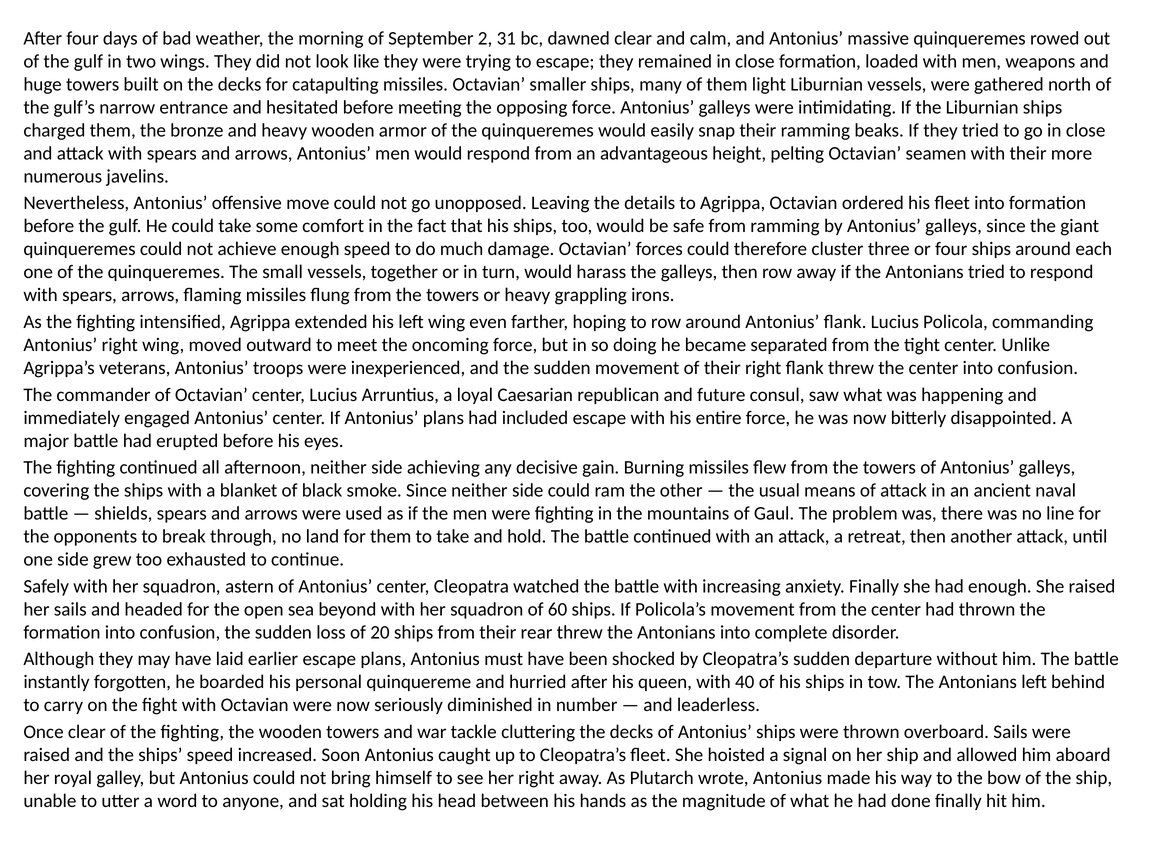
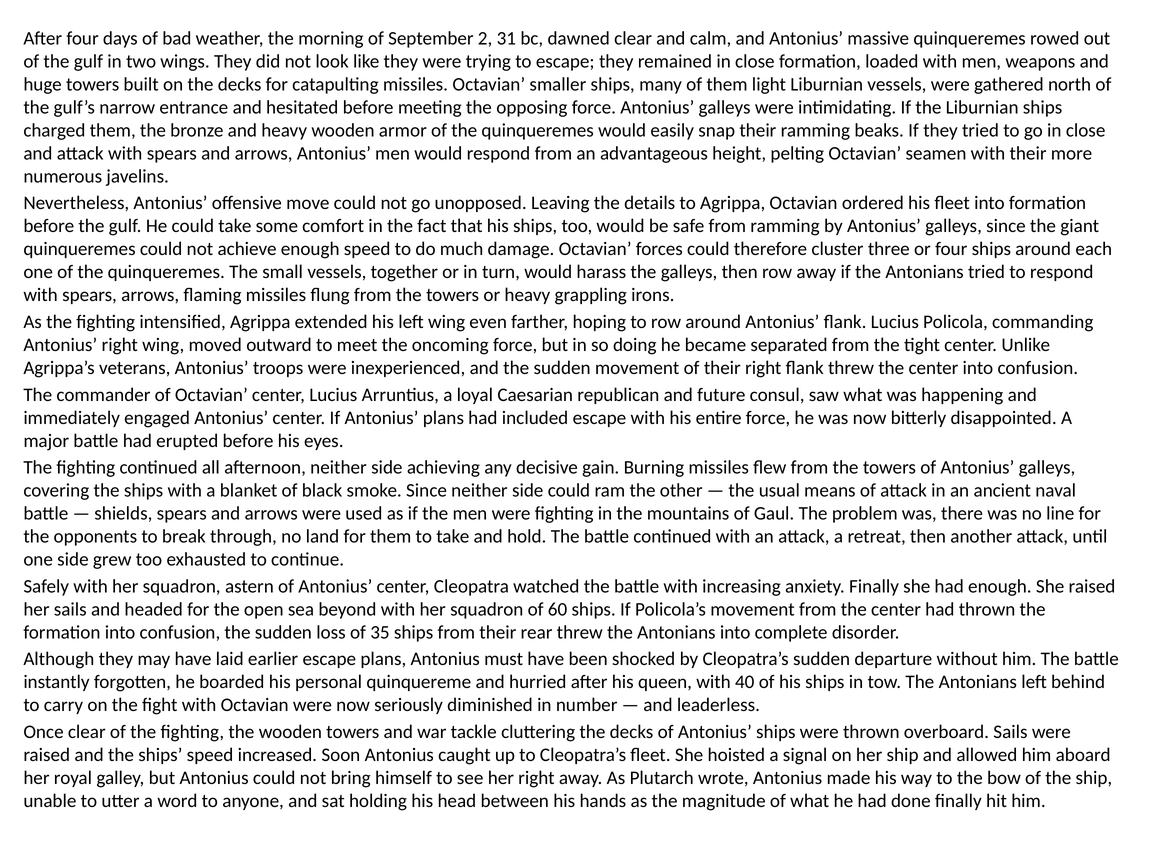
20: 20 -> 35 (380, 632)
